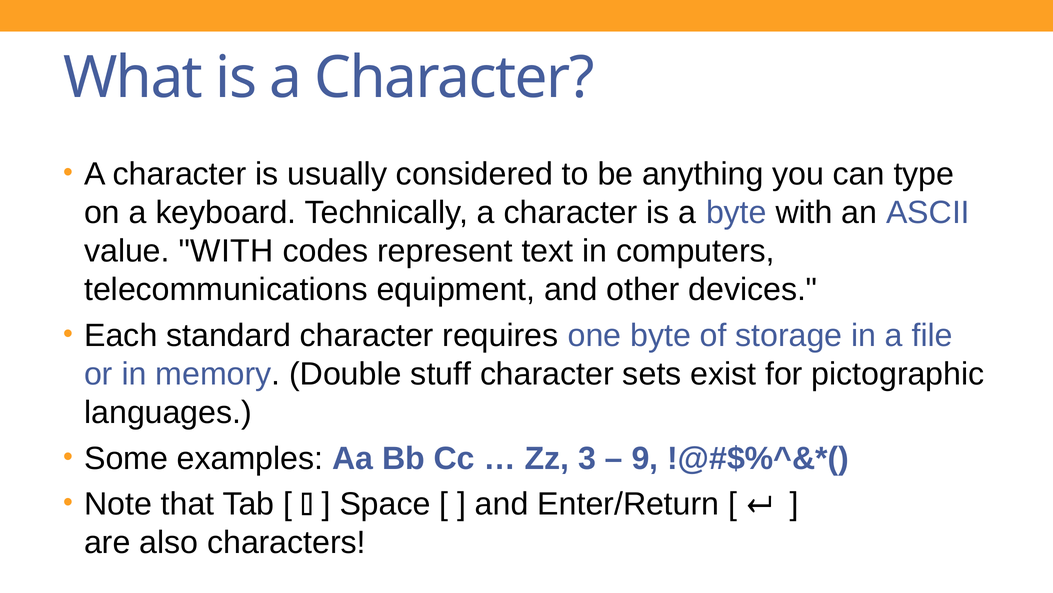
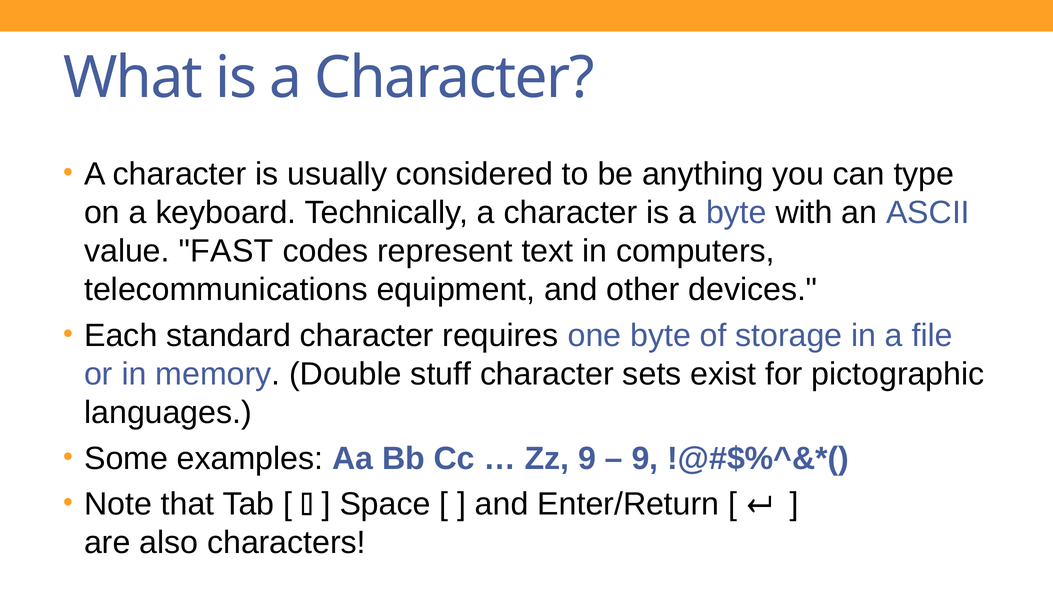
value WITH: WITH -> FAST (226, 251)
Zz 3: 3 -> 9 (587, 458)
